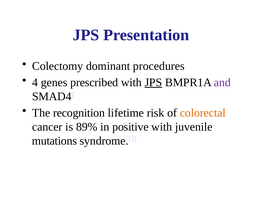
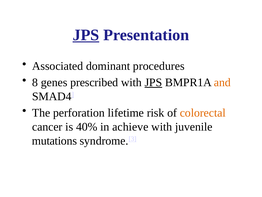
JPS underline: none -> present (86, 35)
Colectomy: Colectomy -> Associated (58, 66)
4: 4 -> 8 (35, 82)
and colour: purple -> orange (222, 82)
recognition: recognition -> perforation (79, 112)
89%: 89% -> 40% (87, 126)
positive: positive -> achieve (130, 126)
